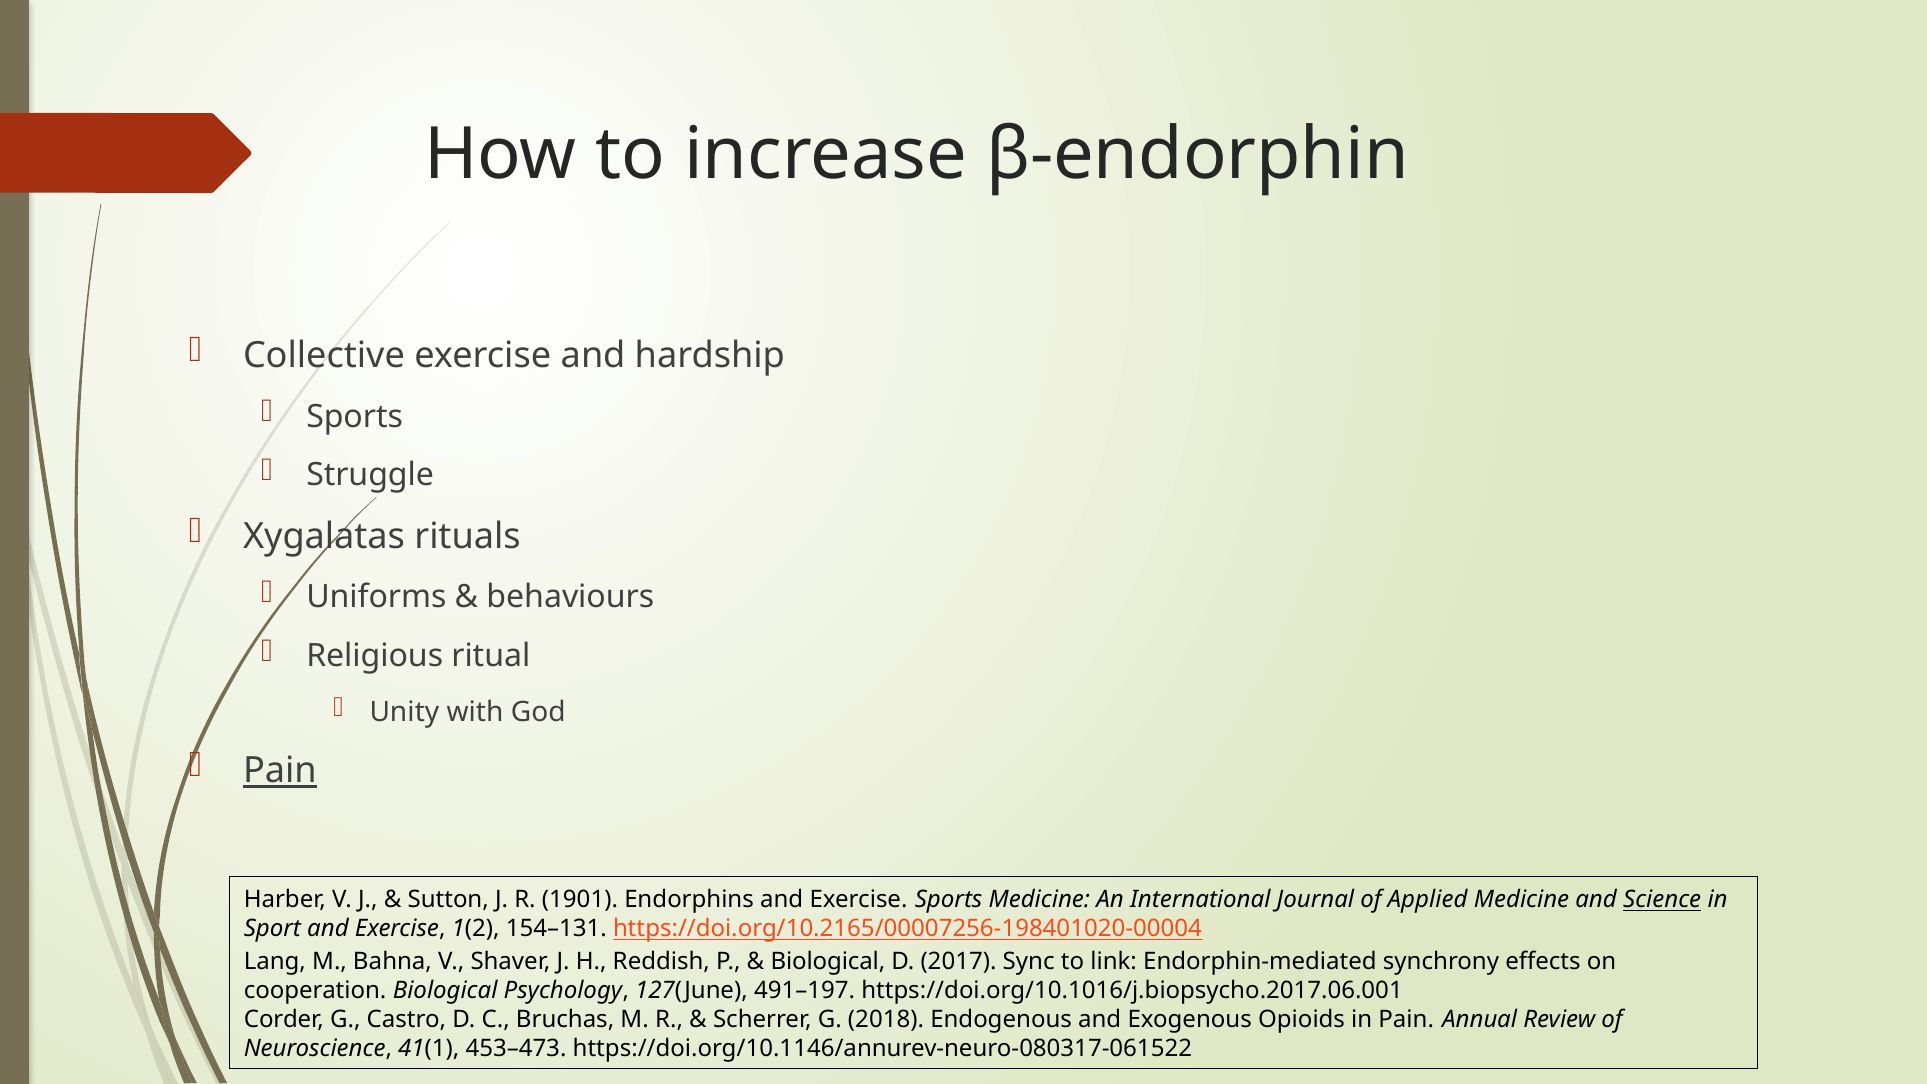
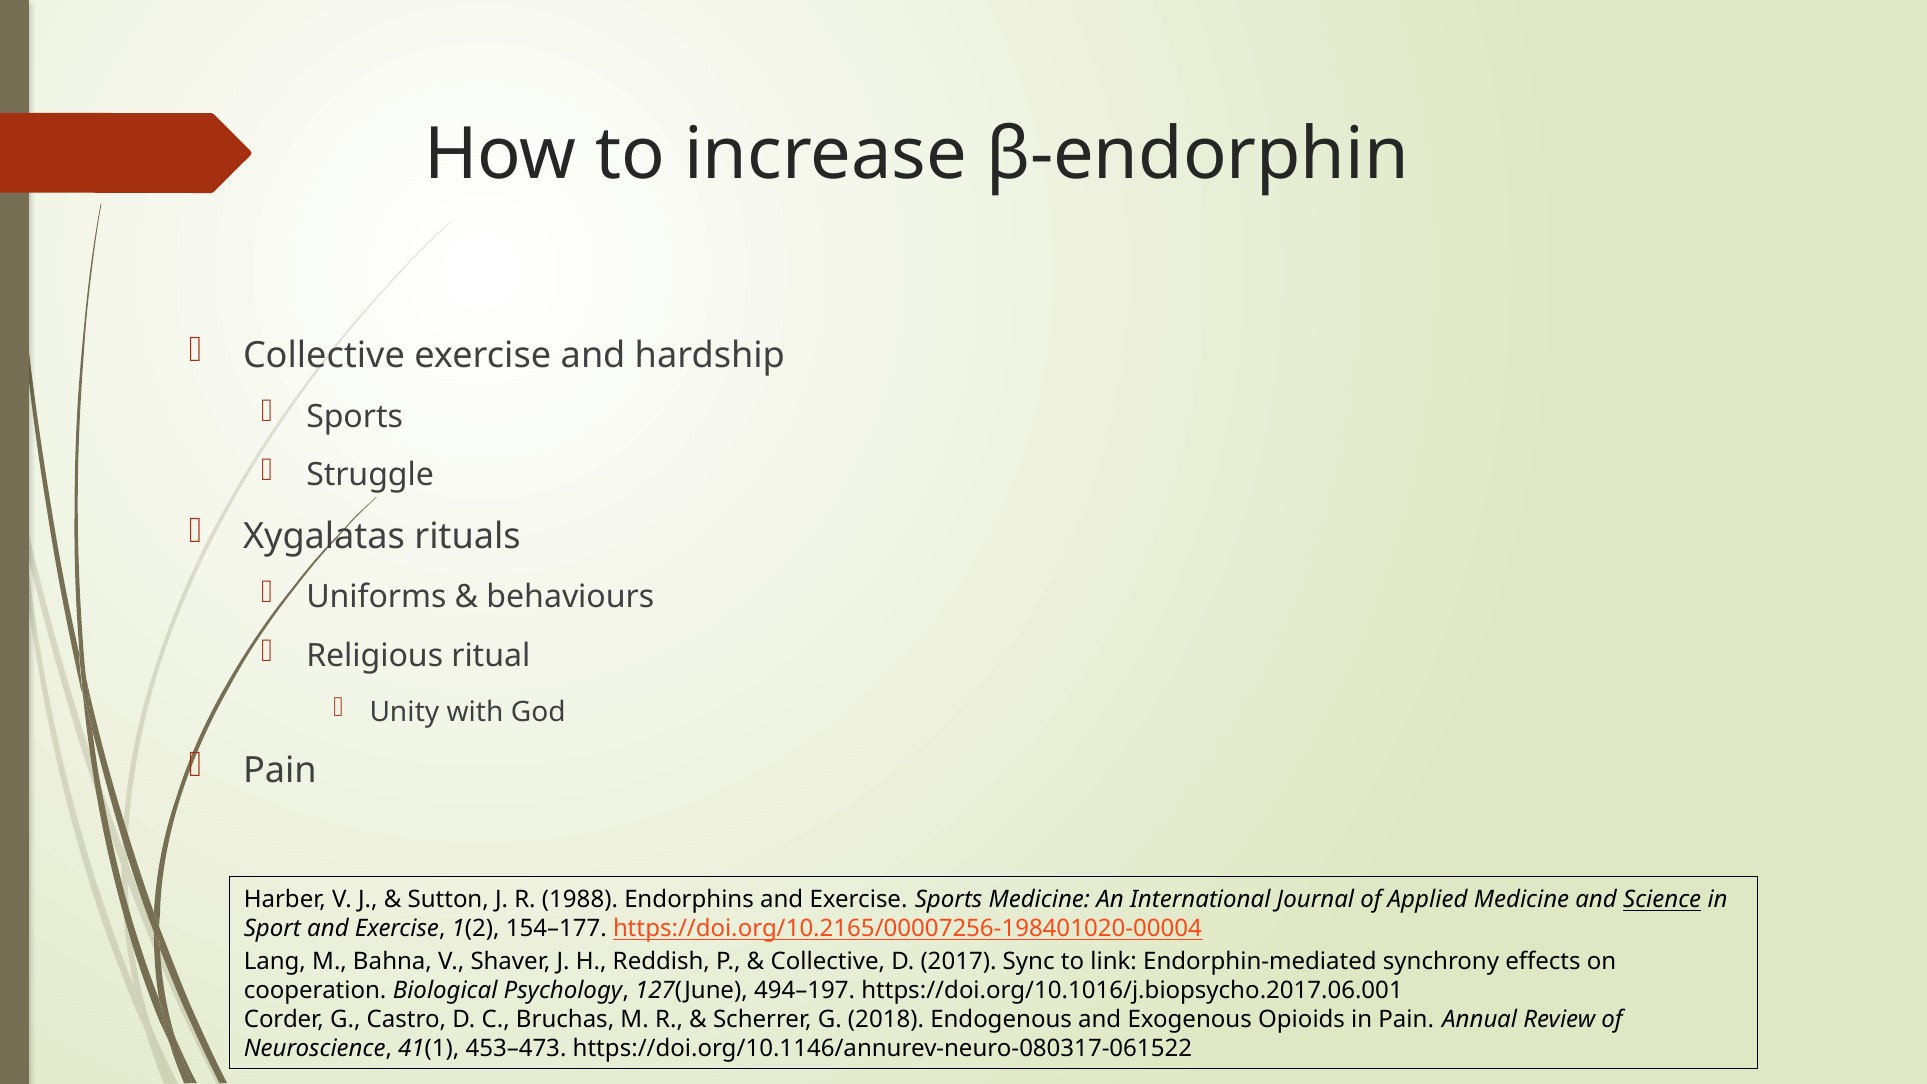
Pain underline: present -> none (280, 771)
1901: 1901 -> 1988 (580, 900)
154–131: 154–131 -> 154–177 (556, 929)
Biological: Biological -> Collective (828, 962)
491–197: 491–197 -> 494–197 (805, 990)
